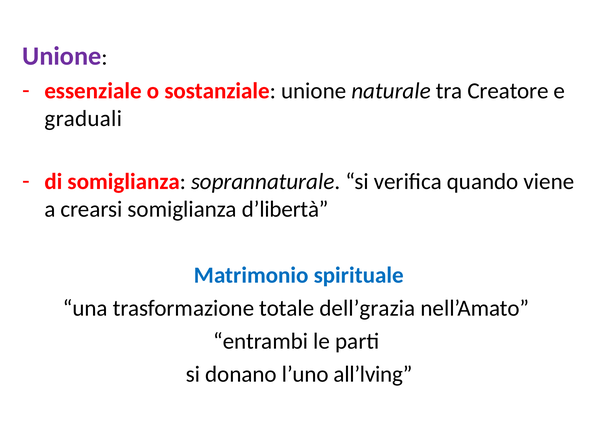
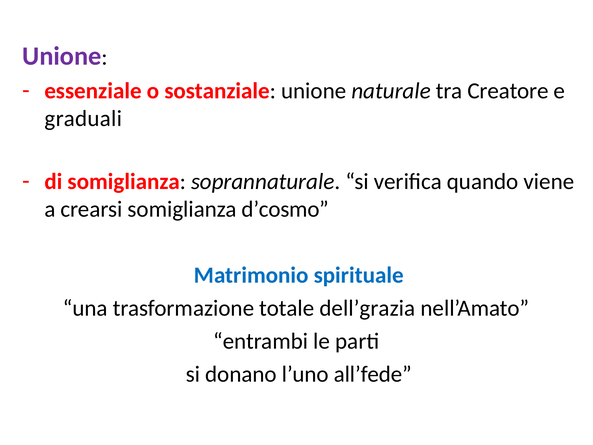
d’libertà: d’libertà -> d’cosmo (285, 209)
all’lving: all’lving -> all’fede (373, 374)
